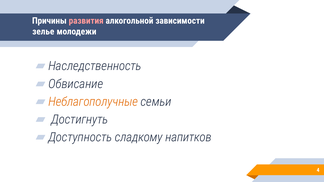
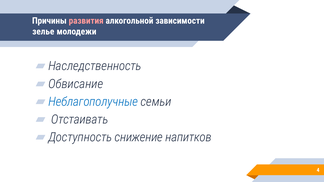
Неблагополучные colour: orange -> blue (93, 102)
Достигнуть: Достигнуть -> Отстаивать (80, 120)
сладкому: сладкому -> снижение (139, 138)
